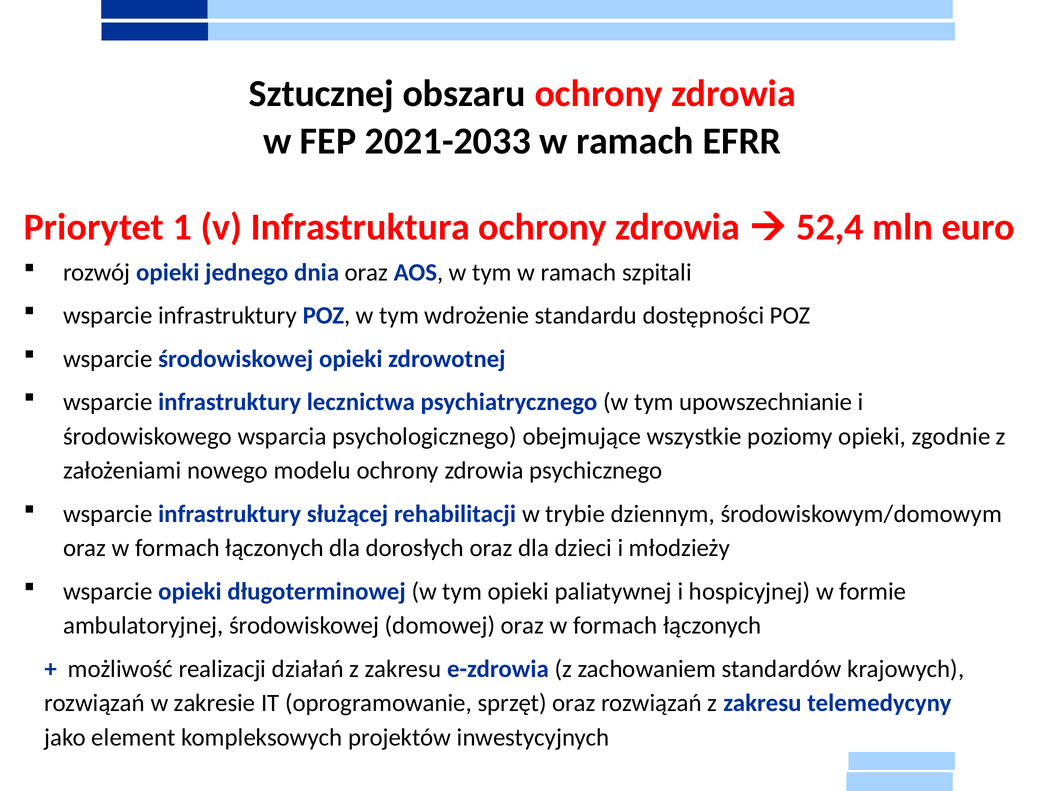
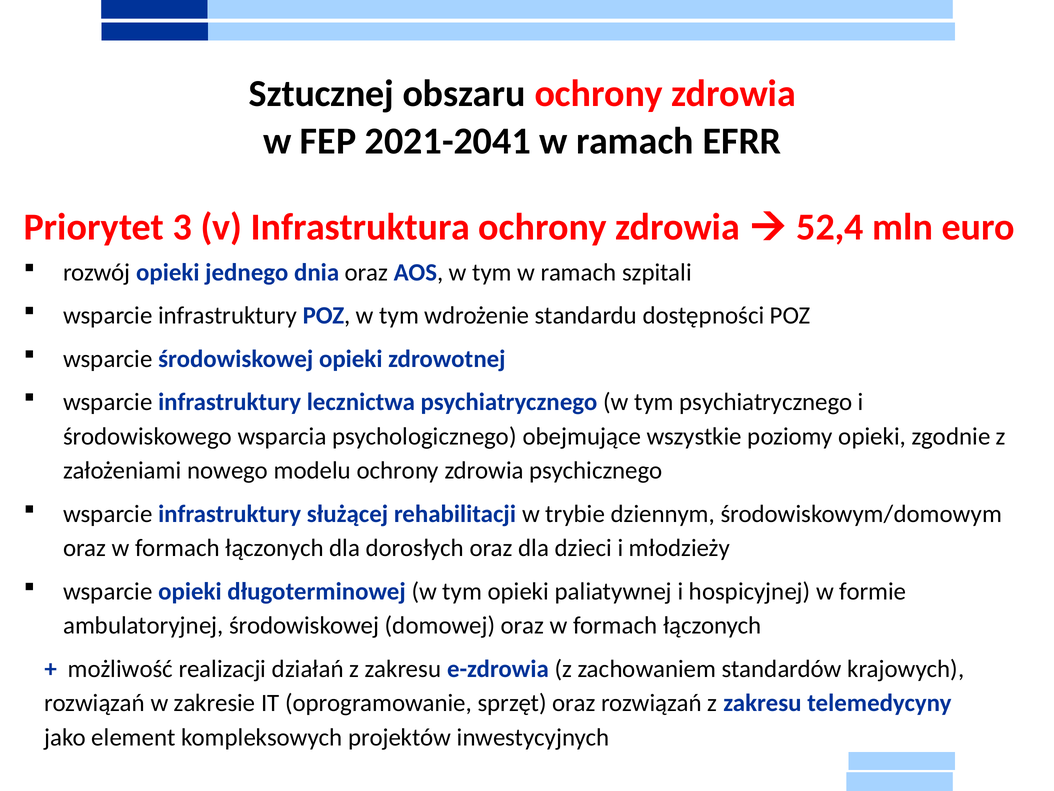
2021-2033: 2021-2033 -> 2021-2041 (448, 141)
1: 1 -> 3 (182, 227)
tym upowszechnianie: upowszechnianie -> psychiatrycznego (766, 402)
